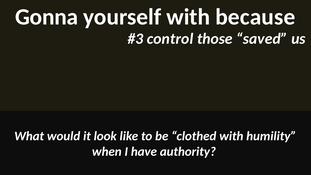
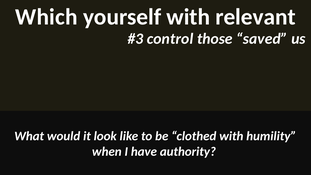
Gonna: Gonna -> Which (46, 17)
with because: because -> relevant (255, 17)
